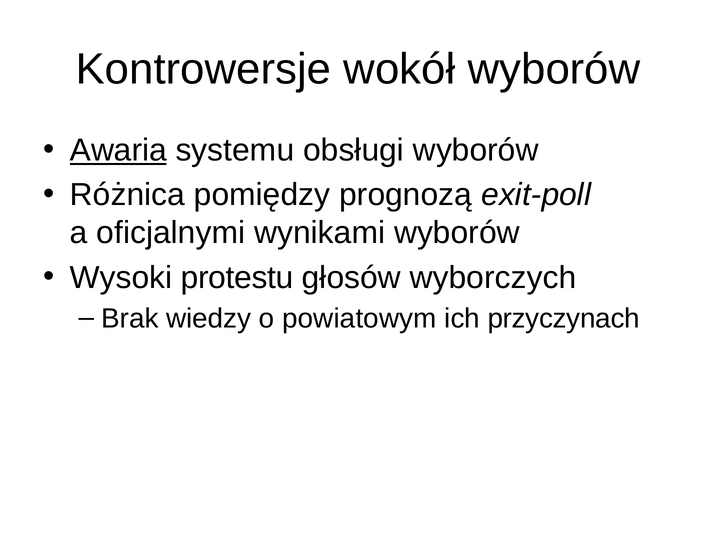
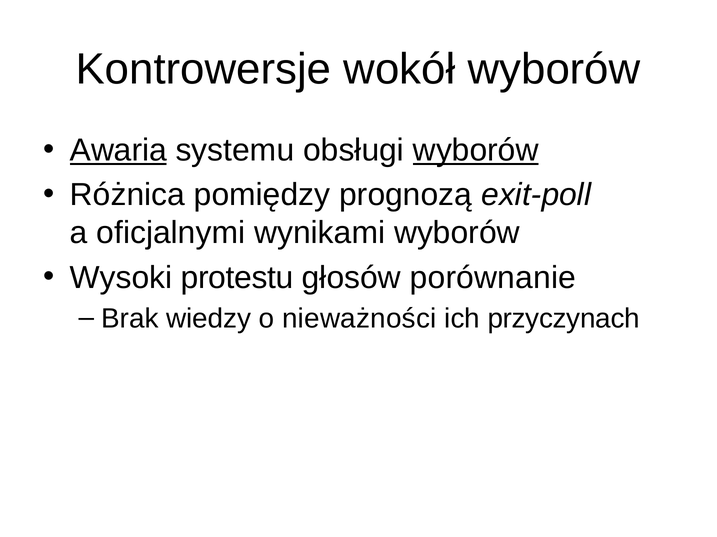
wyborów underline: none -> present (476, 150)
wyborczych: wyborczych -> porównanie (493, 278)
powiatowym: powiatowym -> nieważności (359, 319)
